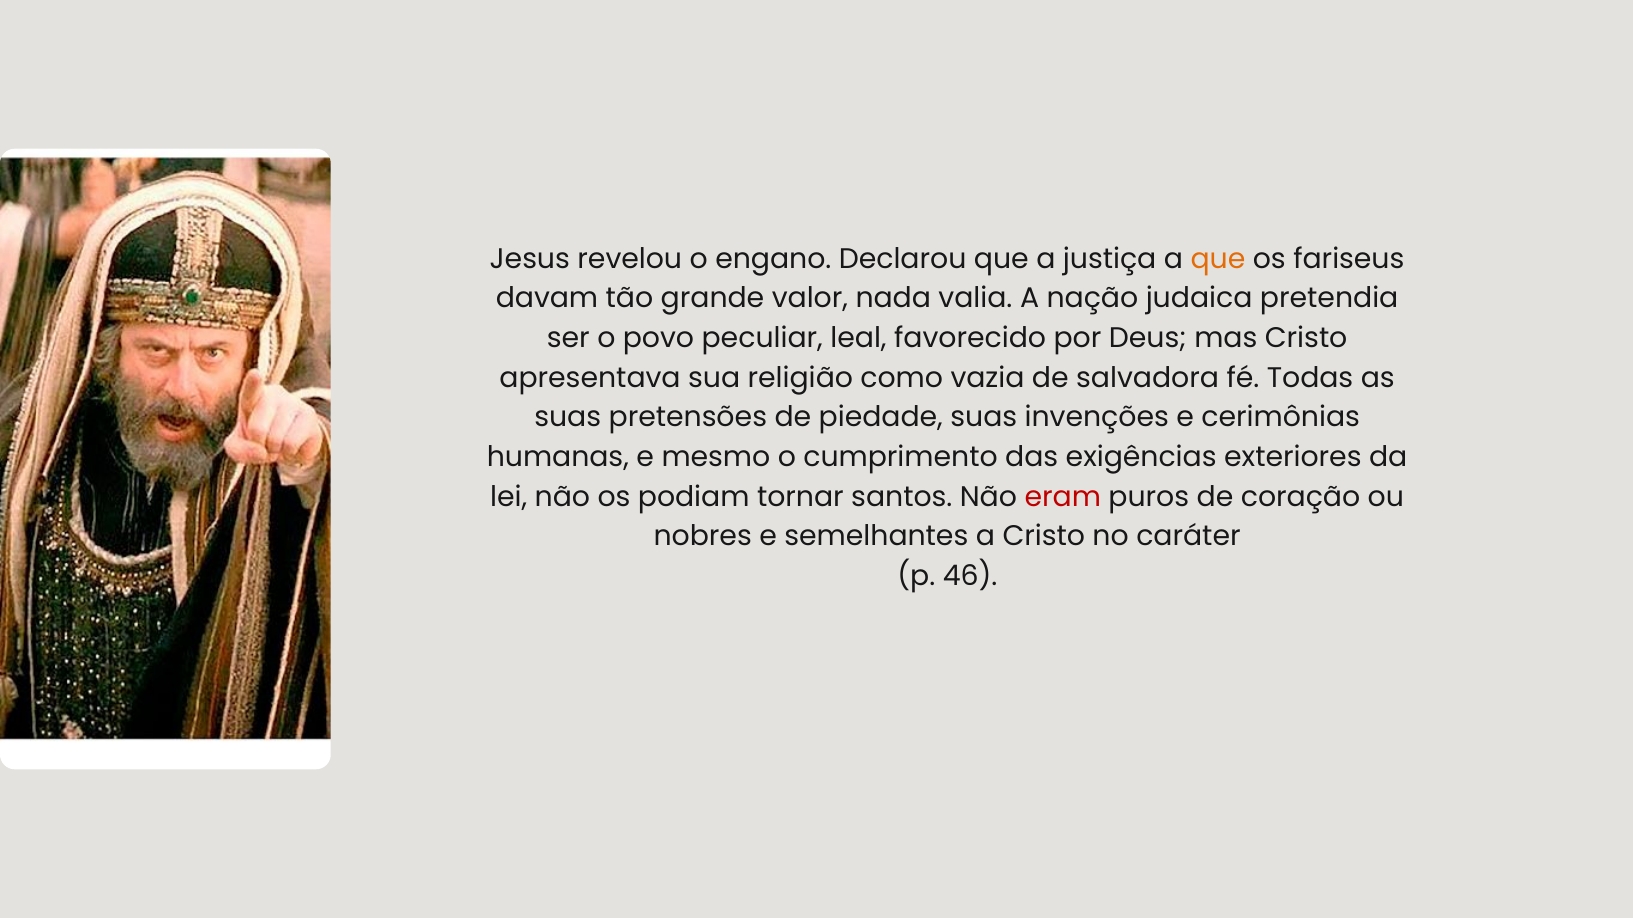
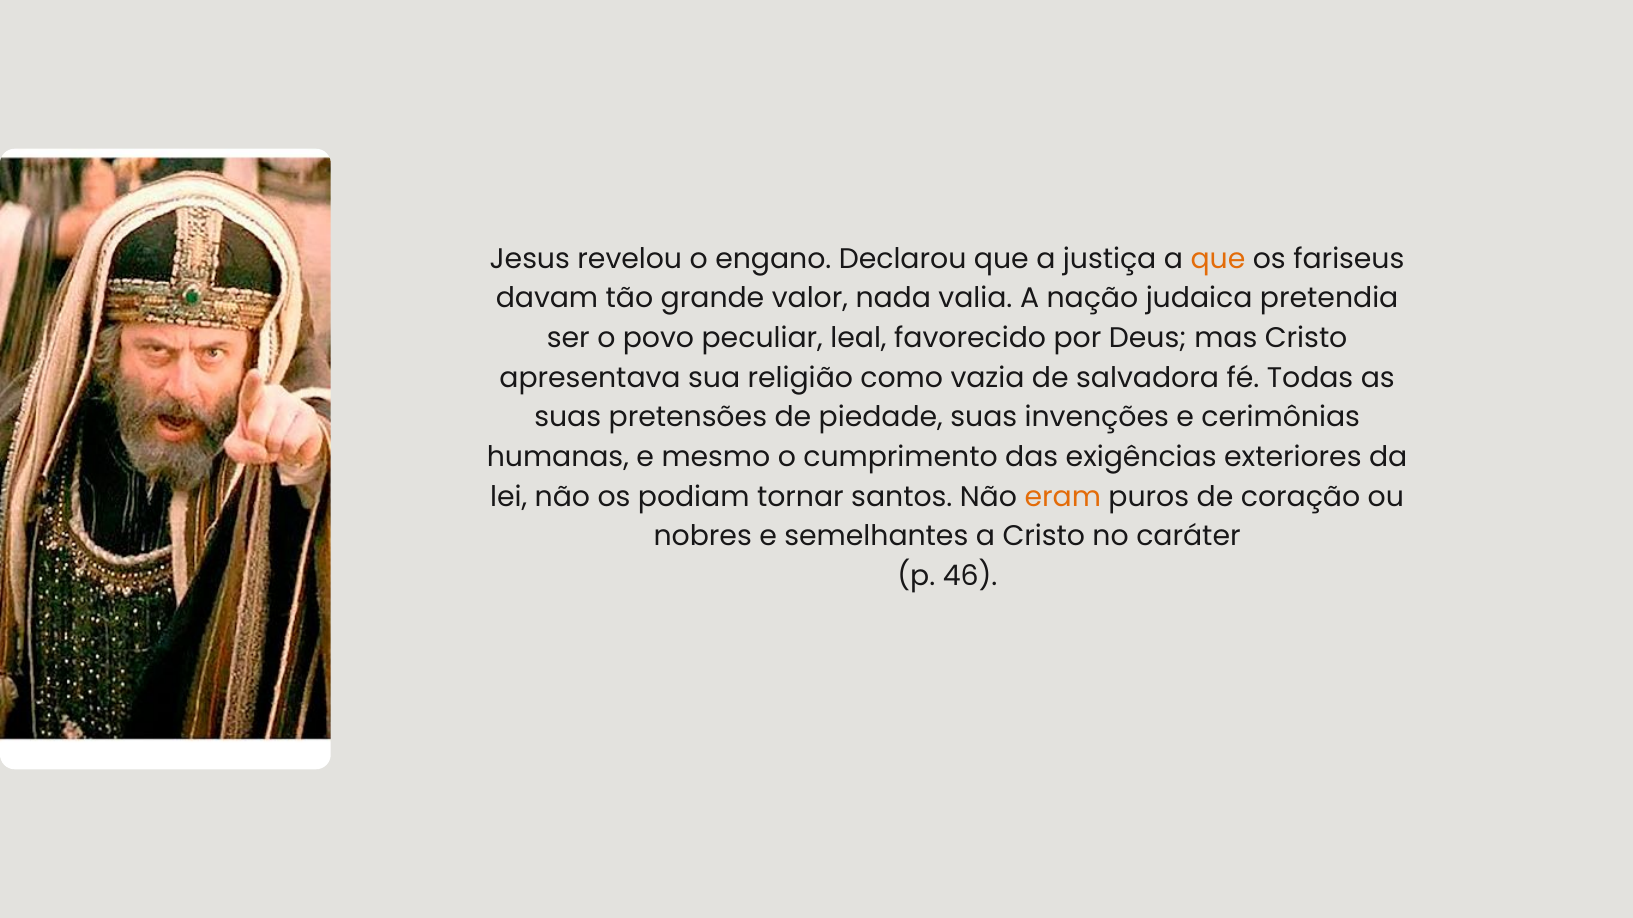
eram colour: red -> orange (1063, 497)
